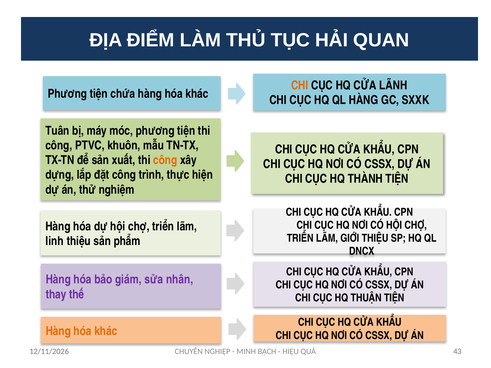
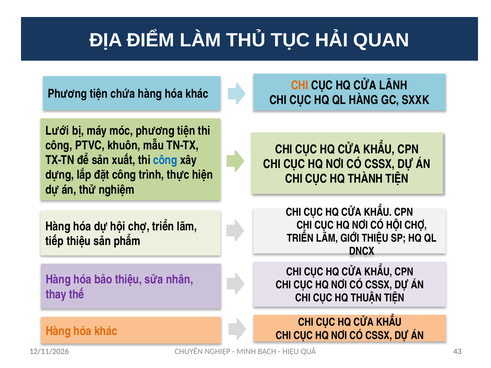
Tuân: Tuân -> Lưới (57, 131)
công colour: orange -> blue (165, 160)
linh: linh -> tiếp (55, 241)
bảo giám: giám -> thiệu (128, 280)
